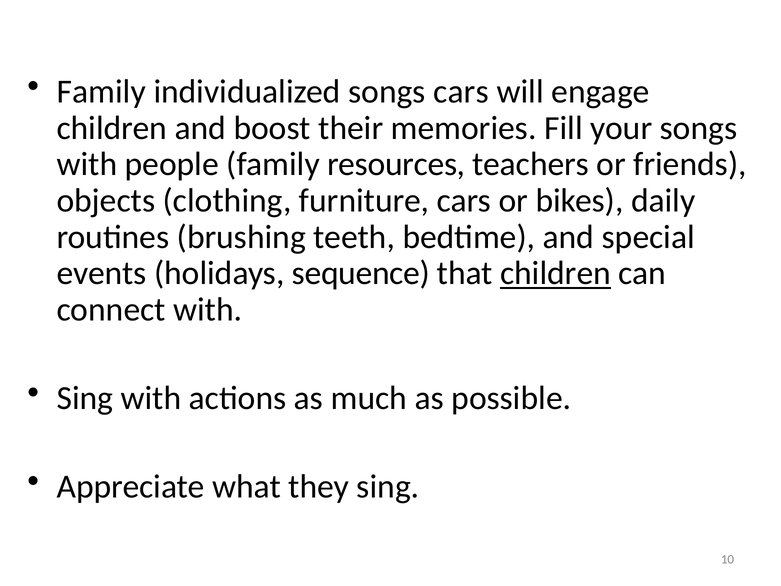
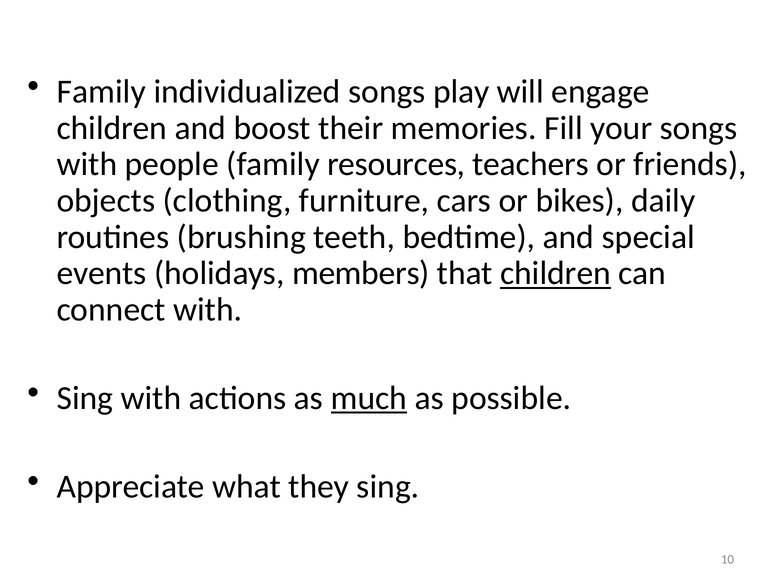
songs cars: cars -> play (461, 92)
sequence: sequence -> members (361, 273)
much underline: none -> present (369, 398)
